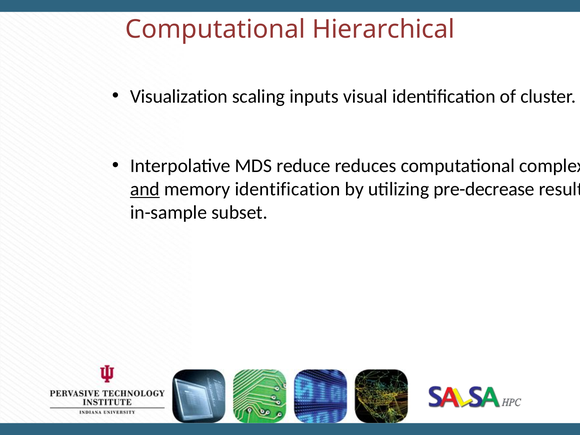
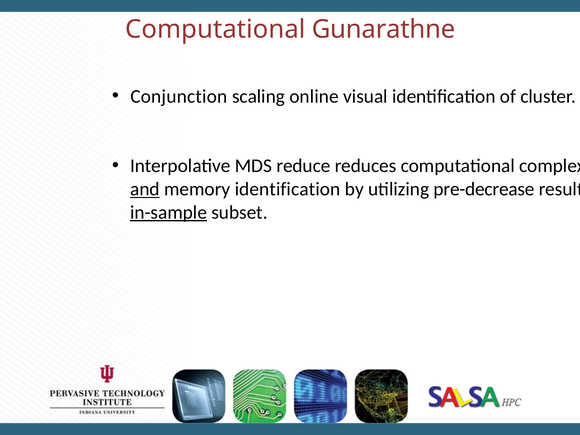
Hierarchical: Hierarchical -> Gunarathne (384, 29)
Visualization: Visualization -> Conjunction (179, 96)
inputs: inputs -> online (314, 96)
in-sample underline: none -> present (169, 212)
